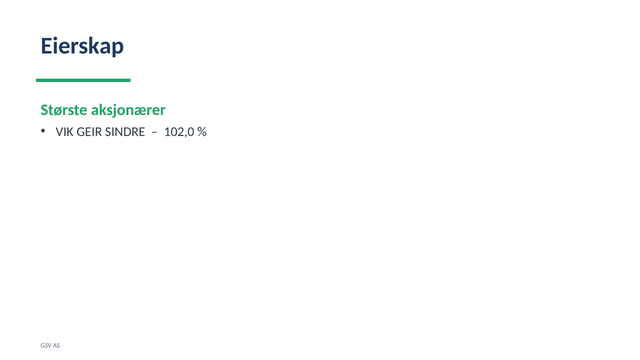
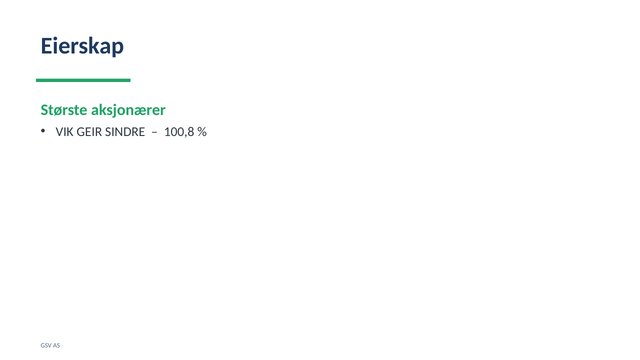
102,0: 102,0 -> 100,8 (179, 132)
